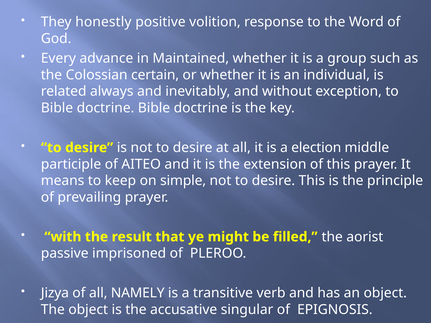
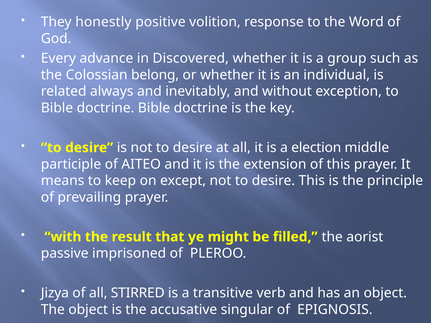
Maintained: Maintained -> Discovered (191, 58)
certain: certain -> belong (155, 75)
simple: simple -> except (183, 181)
NAMELY: NAMELY -> STIRRED (138, 293)
